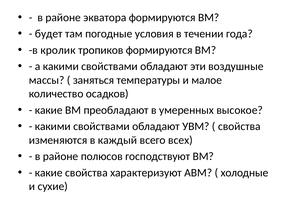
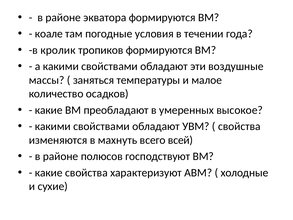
будет: будет -> коале (49, 34)
каждый: каждый -> махнуть (118, 140)
всех: всех -> всей (181, 140)
